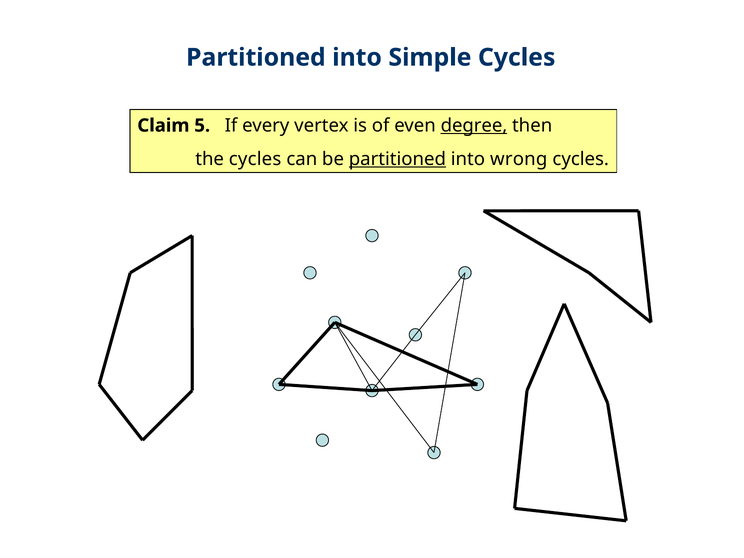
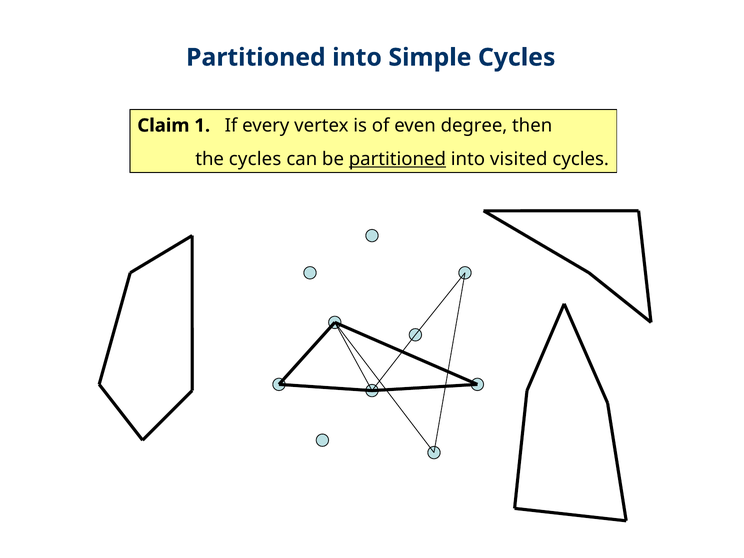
5: 5 -> 1 (202, 126)
degree underline: present -> none (474, 126)
wrong: wrong -> visited (519, 159)
